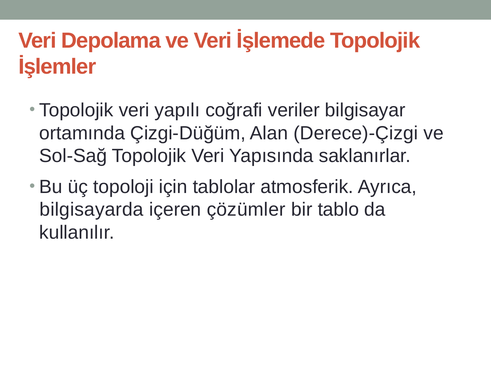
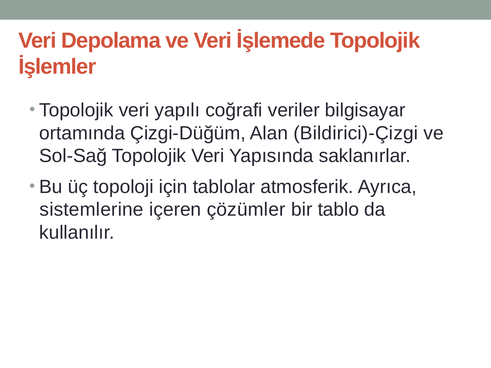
Derece)-Çizgi: Derece)-Çizgi -> Bildirici)-Çizgi (356, 133)
bilgisayarda: bilgisayarda -> sistemlerine (92, 210)
